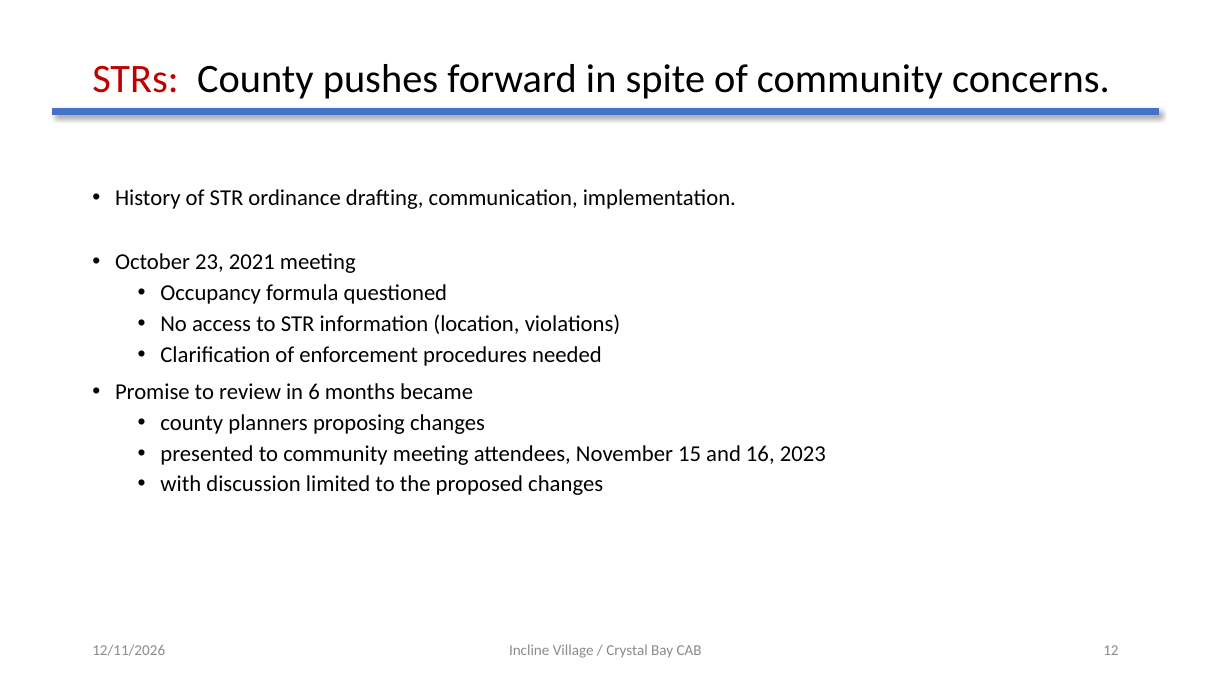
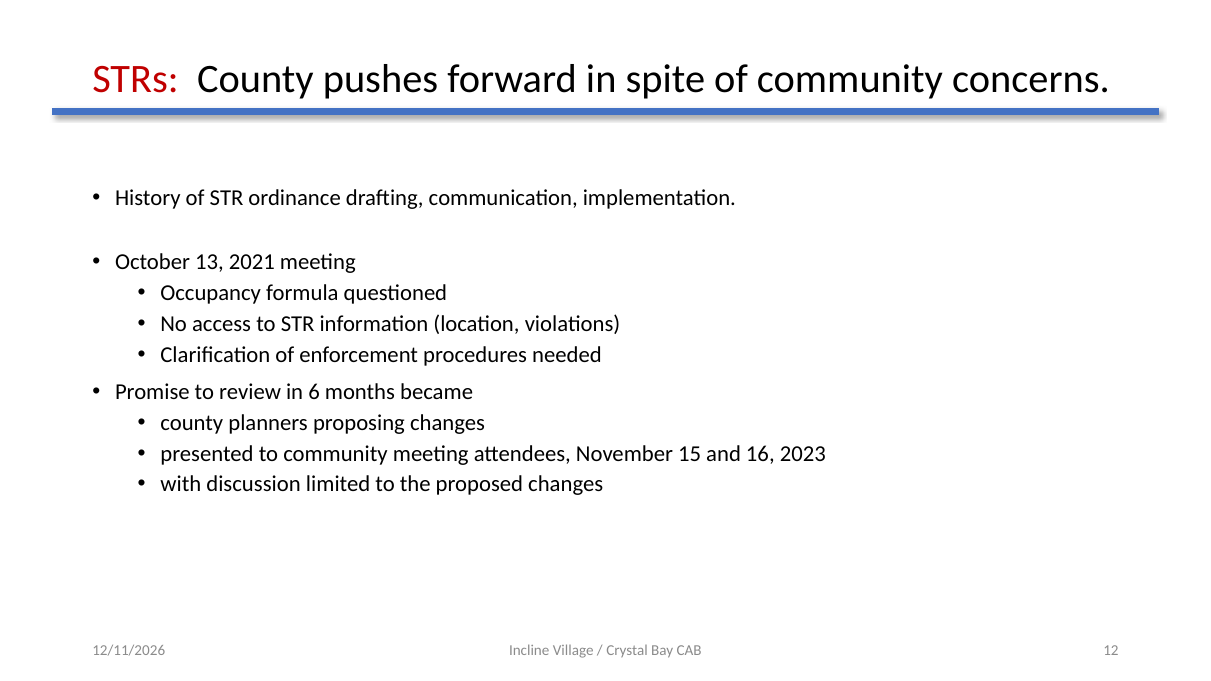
23: 23 -> 13 (210, 262)
